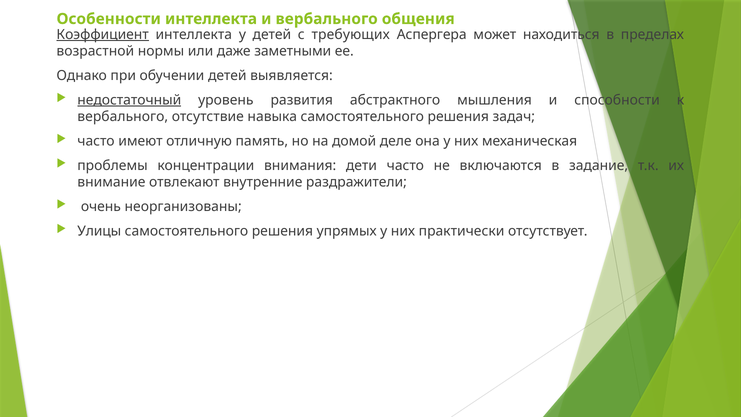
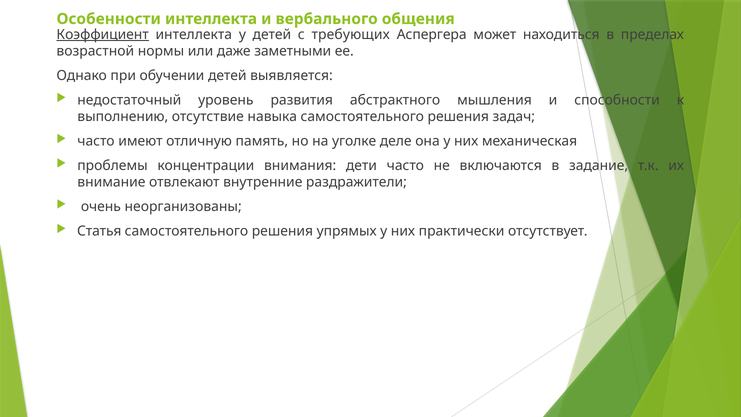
недостаточный underline: present -> none (129, 100)
вербального: вербального -> выполнению (123, 117)
домой: домой -> уголке (354, 141)
Улицы: Улицы -> Статья (99, 231)
